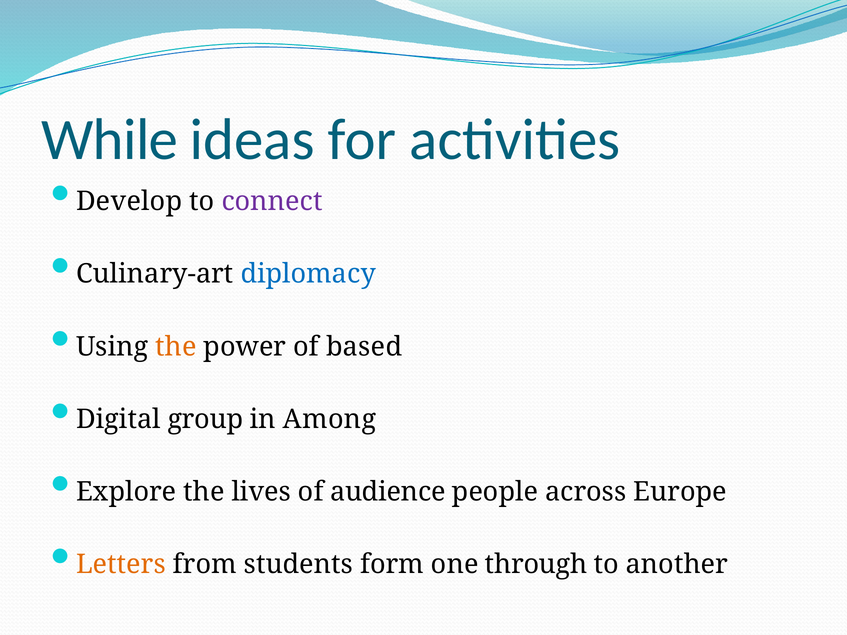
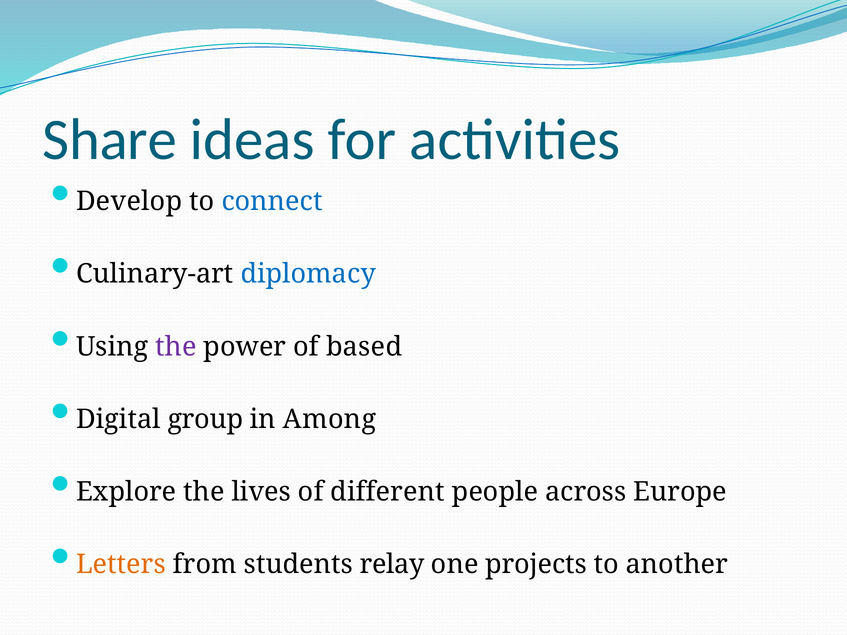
While: While -> Share (110, 140)
connect colour: purple -> blue (272, 202)
the colour: orange -> purple (176, 347)
audience: audience -> different (388, 492)
form: form -> relay (392, 565)
through: through -> projects (536, 565)
